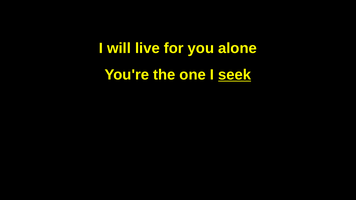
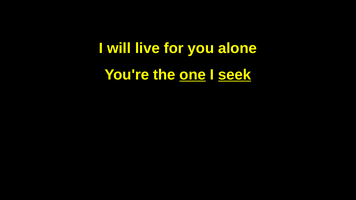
one underline: none -> present (193, 75)
